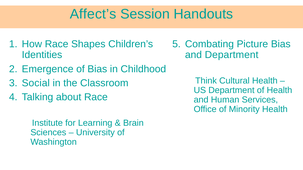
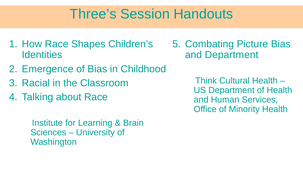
Affect’s: Affect’s -> Three’s (93, 14)
Social: Social -> Racial (36, 83)
